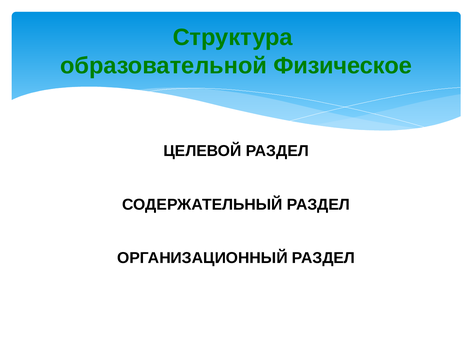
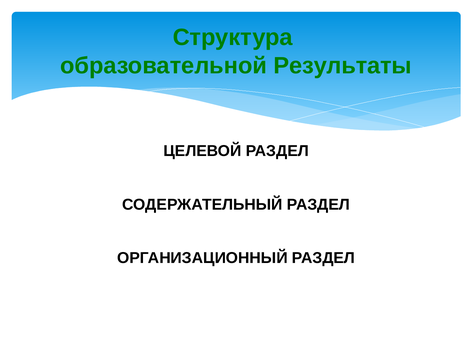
Физическое: Физическое -> Результаты (343, 66)
